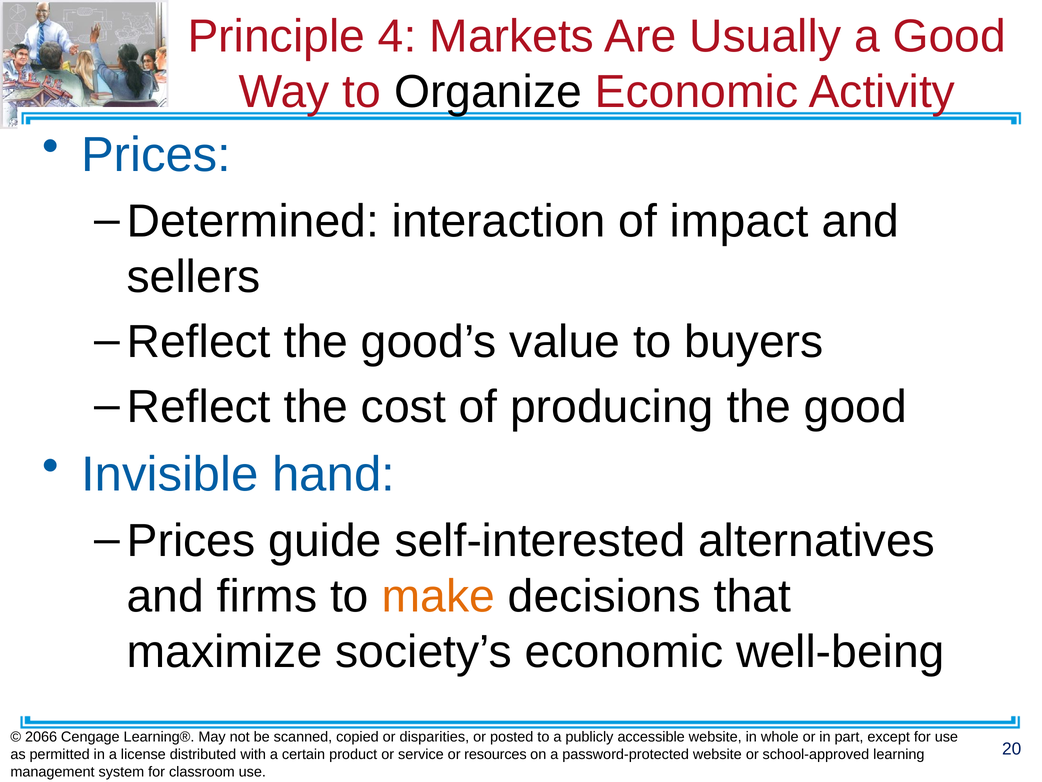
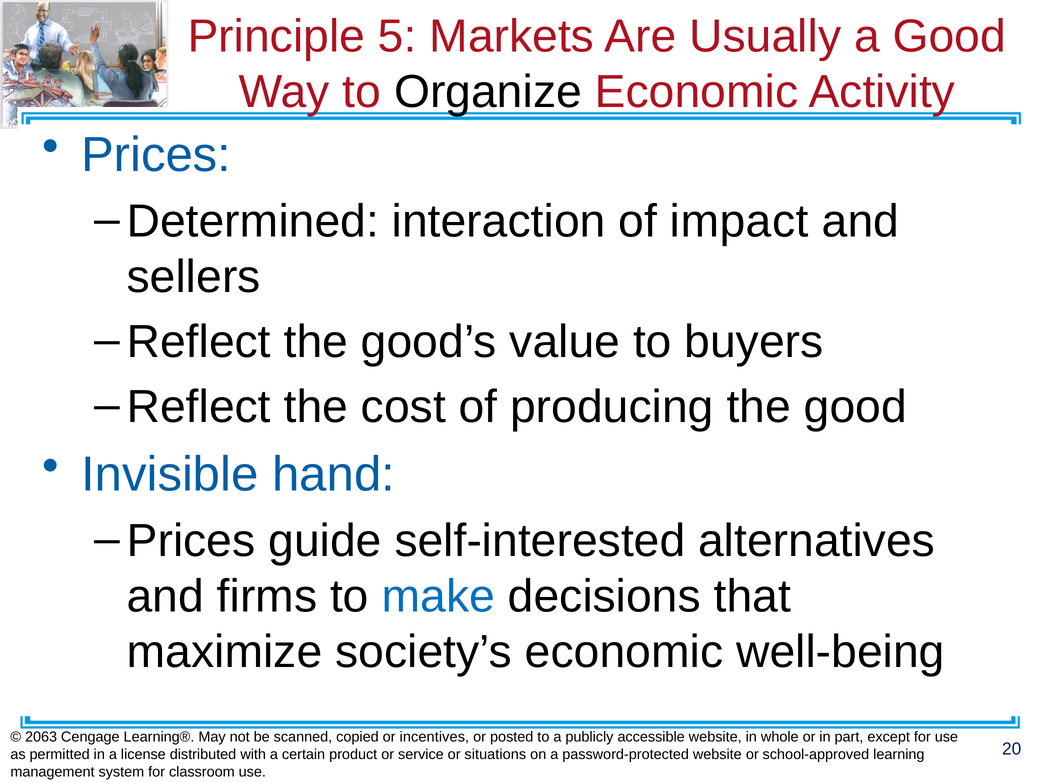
4: 4 -> 5 (397, 36)
make colour: orange -> blue (438, 596)
2066: 2066 -> 2063 (41, 737)
disparities: disparities -> incentives (434, 737)
resources: resources -> situations (495, 754)
